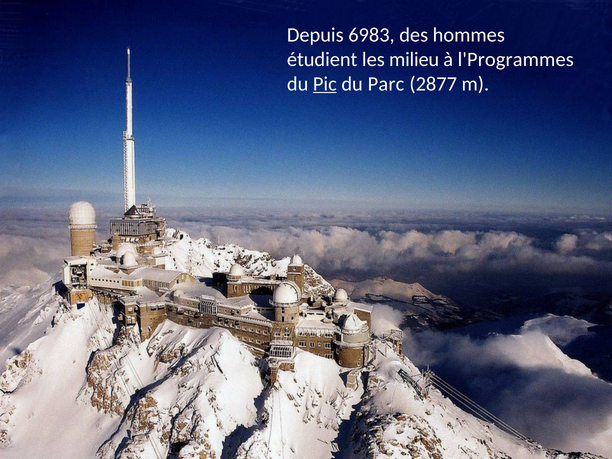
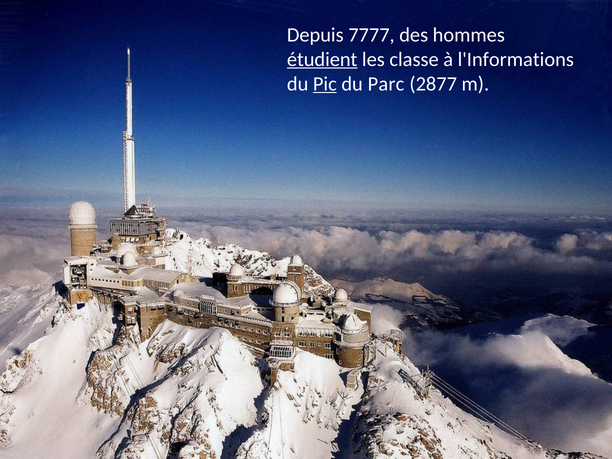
6983: 6983 -> 7777 (371, 35)
étudient underline: none -> present (322, 59)
milieu: milieu -> classe (414, 59)
l'Programmes: l'Programmes -> l'Informations (516, 59)
